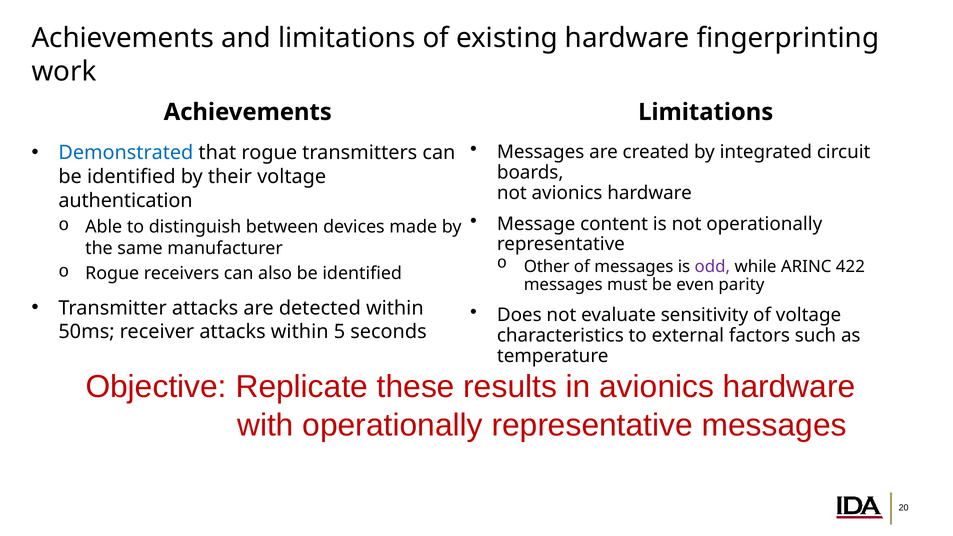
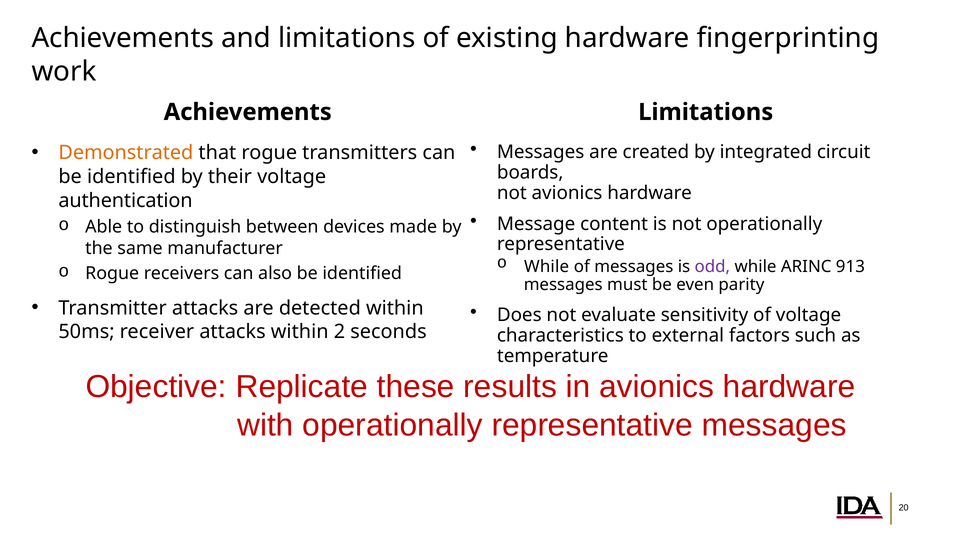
Demonstrated colour: blue -> orange (126, 153)
Other: Other -> While (547, 267)
422: 422 -> 913 (850, 267)
5: 5 -> 2 (339, 332)
